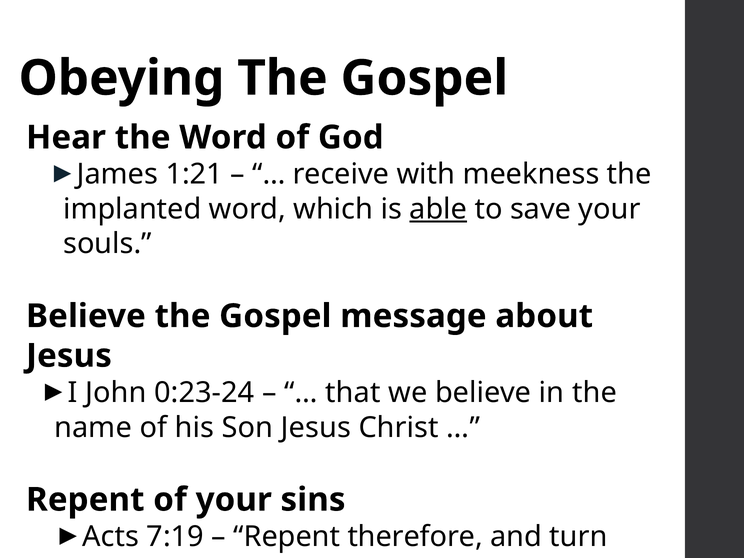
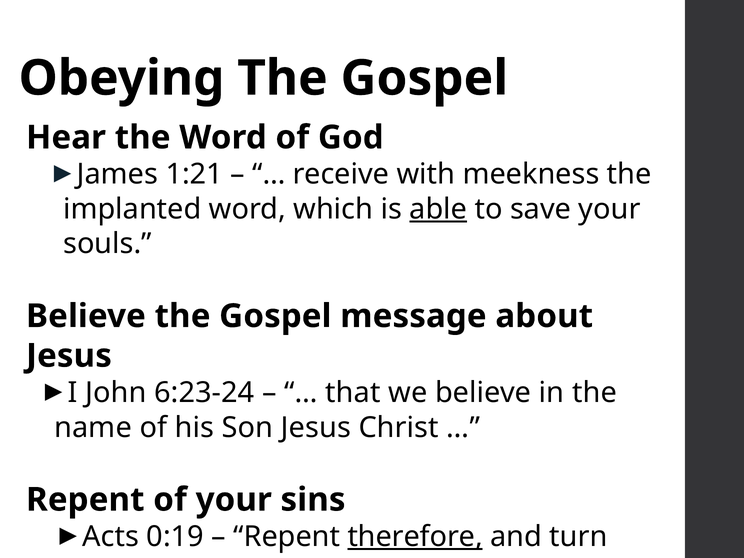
0:23-24: 0:23-24 -> 6:23-24 (204, 393)
7:19: 7:19 -> 0:19 (175, 537)
therefore underline: none -> present (415, 537)
